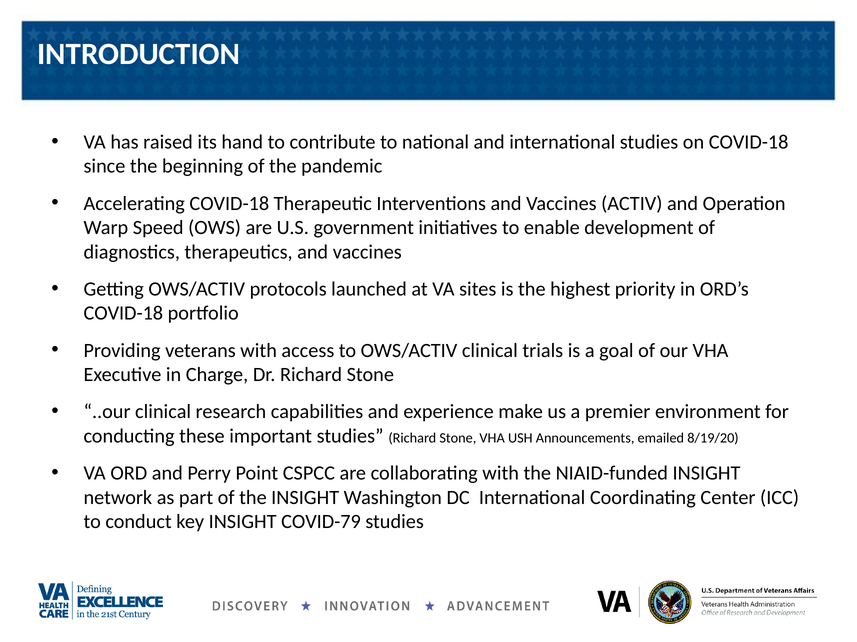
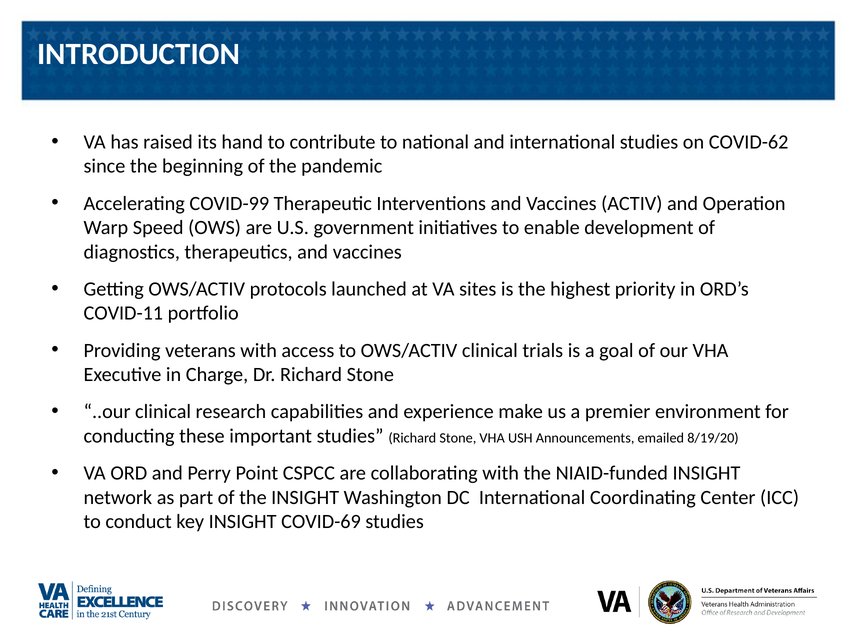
on COVID-18: COVID-18 -> COVID-62 (749, 142)
Accelerating COVID-18: COVID-18 -> COVID-99 (229, 204)
COVID-18: COVID-18 -> COVID-11 (123, 314)
COVID-79: COVID-79 -> COVID-69 (321, 522)
